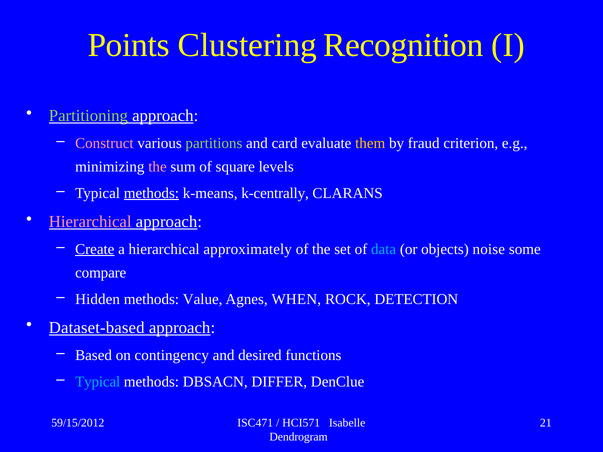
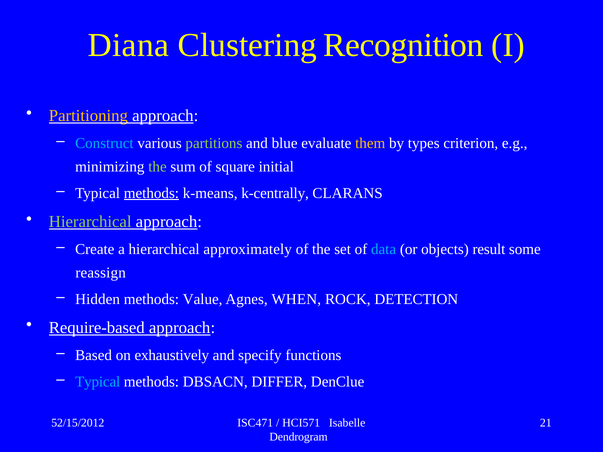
Points: Points -> Diana (128, 45)
Partitioning colour: light green -> yellow (88, 116)
Construct colour: pink -> light blue (104, 143)
card: card -> blue (285, 143)
fraud: fraud -> types (424, 143)
the colour: pink -> light green (158, 167)
levels: levels -> initial (276, 167)
Hierarchical colour: pink -> light green (90, 222)
Create underline: present -> none (95, 249)
noise: noise -> result (489, 249)
compare: compare -> reassign (101, 273)
Dataset-based: Dataset-based -> Require-based (97, 328)
contingency: contingency -> exhaustively (172, 355)
desired: desired -> specify (260, 355)
59/15/2012: 59/15/2012 -> 52/15/2012 (78, 423)
